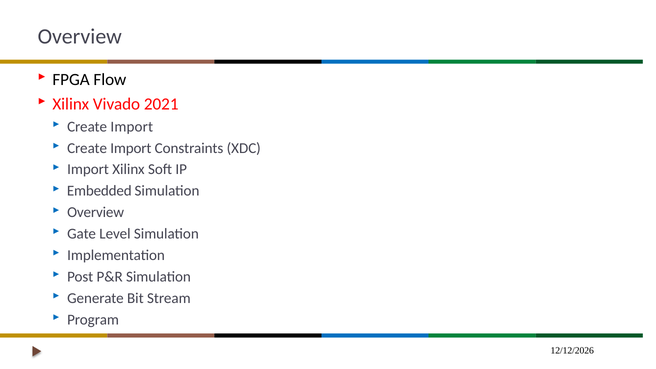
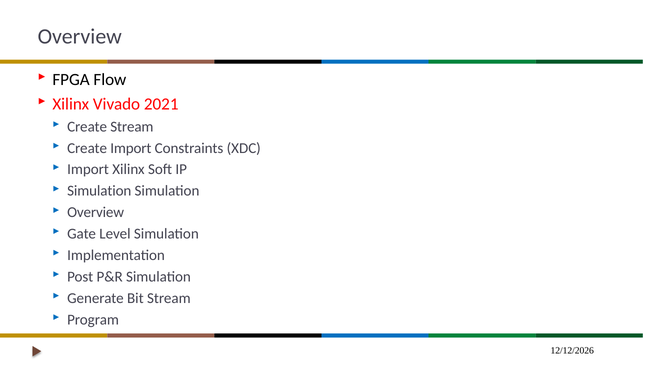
Import: Import -> Stream (132, 127)
Embedded: Embedded -> Simulation (99, 191)
